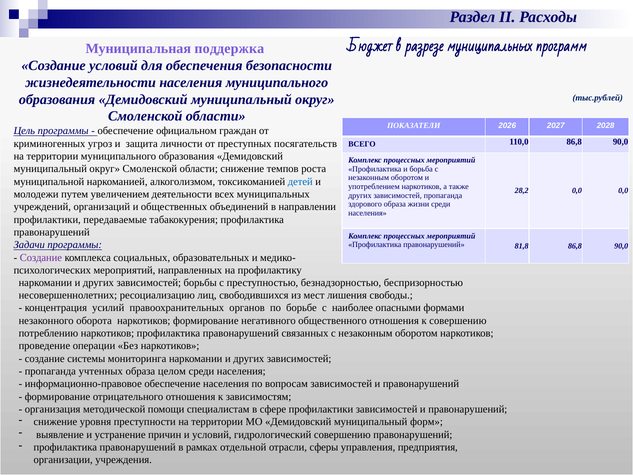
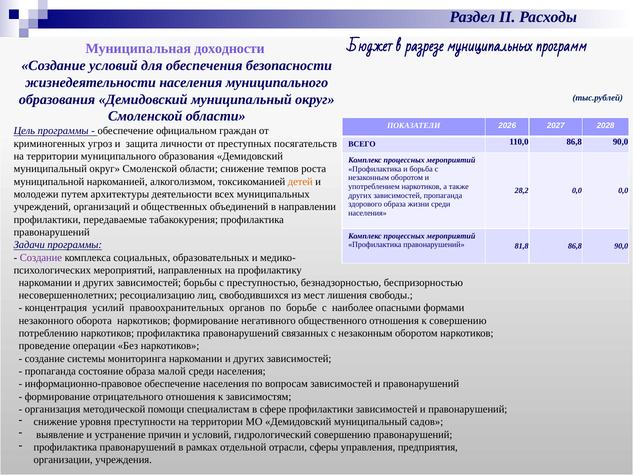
поддержка: поддержка -> доходности (230, 49)
детей colour: blue -> orange (300, 181)
увеличением: увеличением -> архитектуры (120, 194)
учтенных: учтенных -> состояние (101, 371)
целом: целом -> малой (172, 371)
форм: форм -> садов (427, 422)
